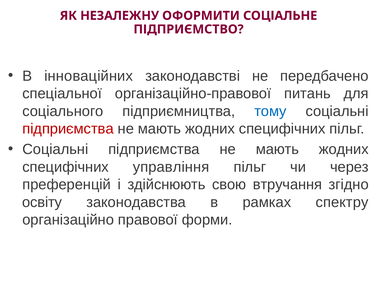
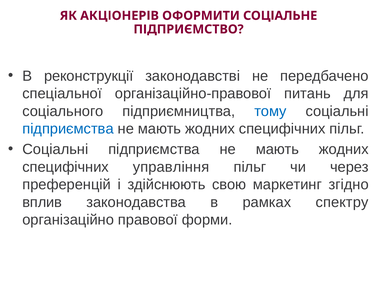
НЕЗАЛЕЖНУ: НЕЗАЛЕЖНУ -> АКЦІОНЕРІВ (120, 16)
інноваційних: інноваційних -> реконструкції (89, 76)
підприємства colour: red -> blue (68, 129)
втручання: втручання -> маркетинг (287, 184)
освіту: освіту -> вплив (42, 202)
